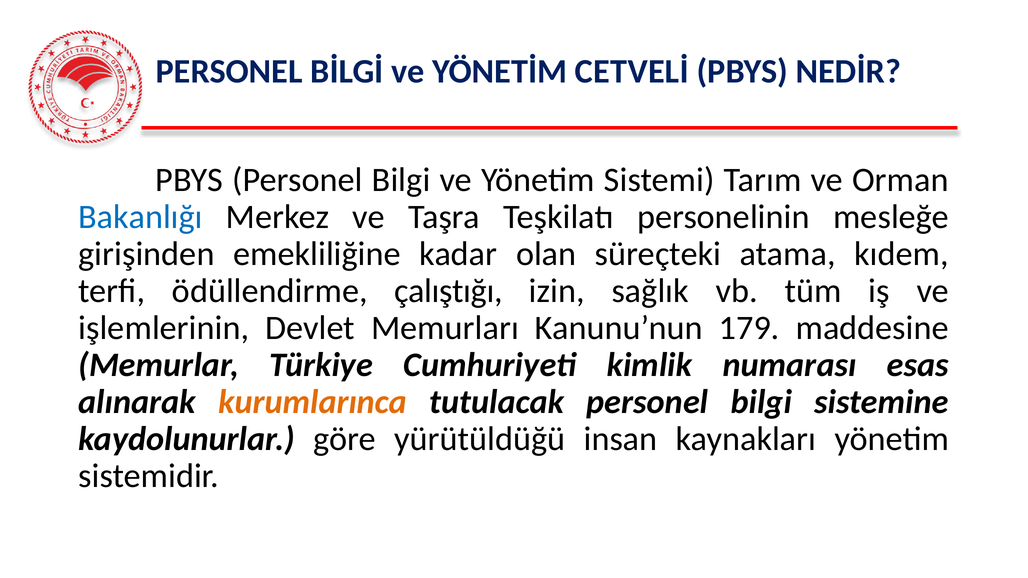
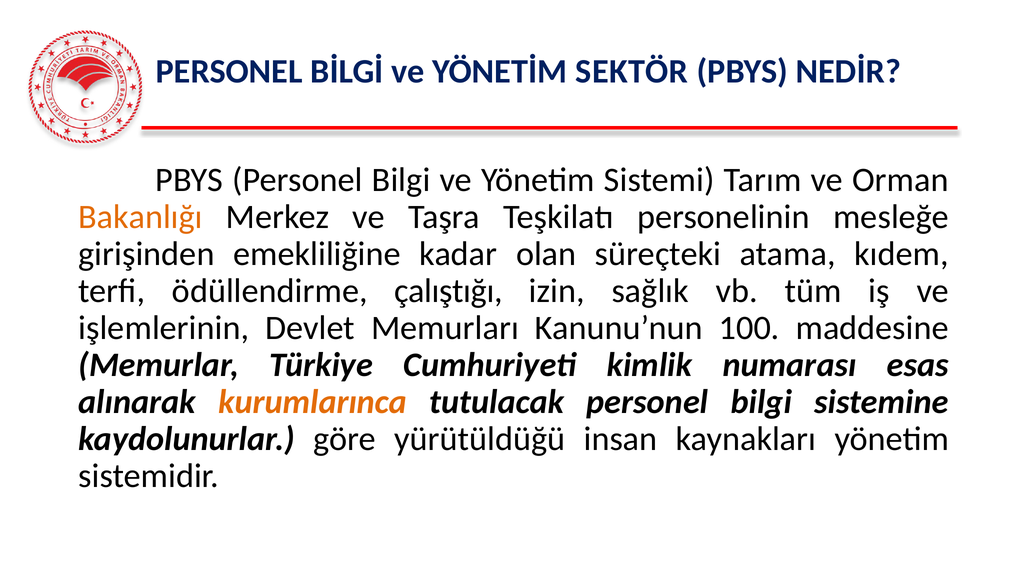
CETVELİ: CETVELİ -> SEKTÖR (632, 72)
Bakanlığı colour: blue -> orange (140, 217)
179: 179 -> 100 (749, 328)
